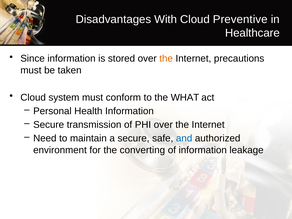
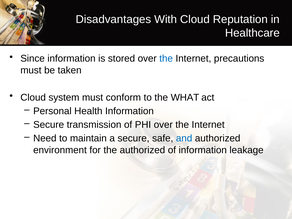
Preventive: Preventive -> Reputation (240, 19)
the colour: orange -> blue (166, 59)
the converting: converting -> authorized (142, 150)
